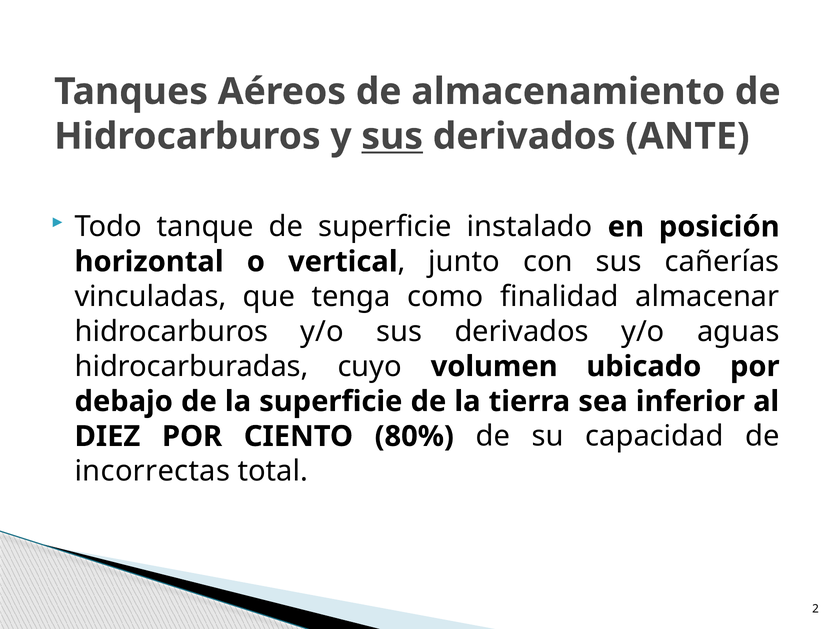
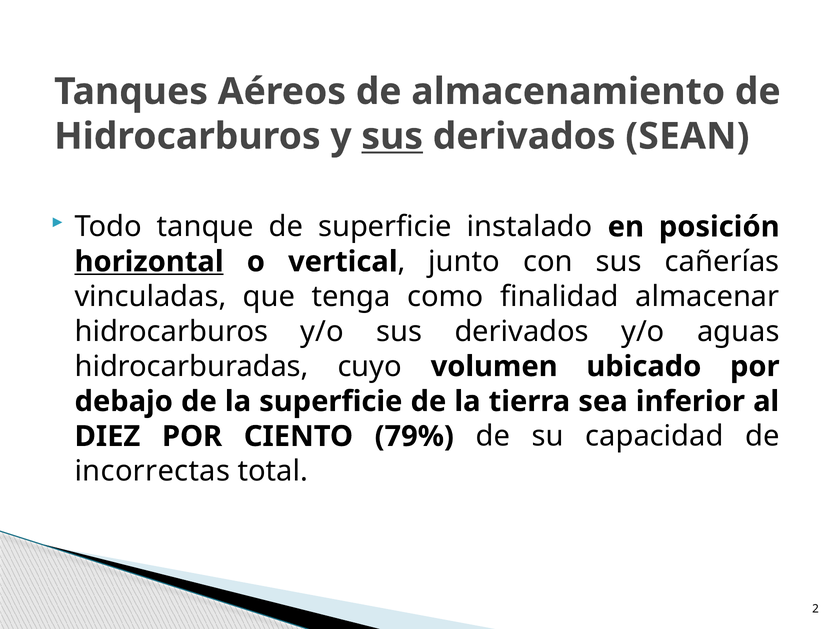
ANTE: ANTE -> SEAN (687, 136)
horizontal underline: none -> present (149, 262)
80%: 80% -> 79% (414, 437)
